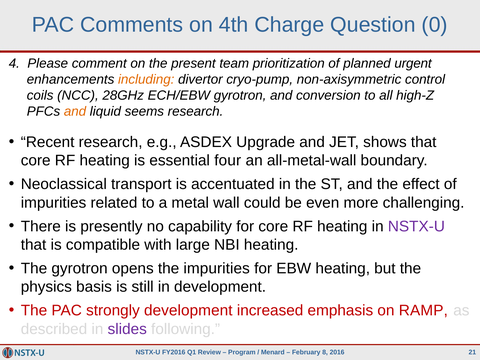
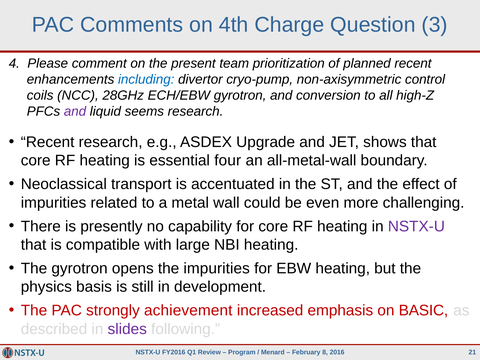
0: 0 -> 3 (435, 25)
planned urgent: urgent -> recent (413, 63)
including colour: orange -> blue (146, 79)
and colour: orange -> purple (75, 111)
strongly development: development -> achievement (188, 311)
RAMP: RAMP -> BASIC (423, 311)
